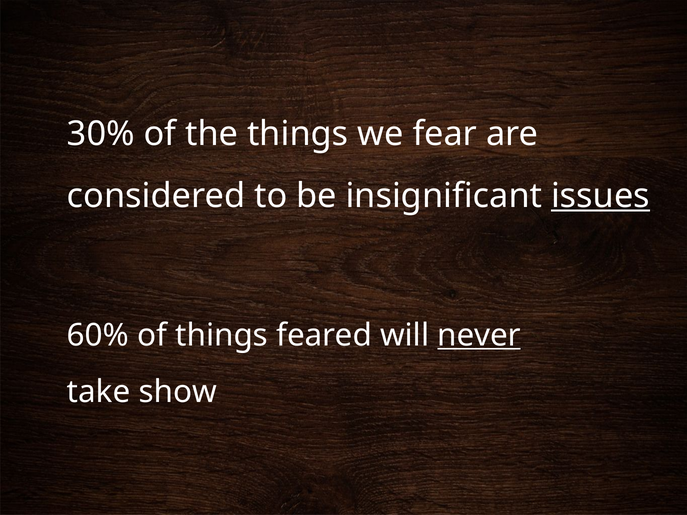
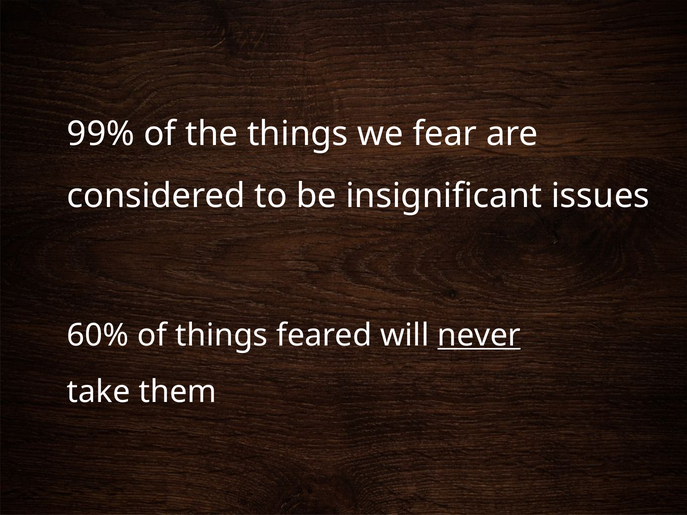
30%: 30% -> 99% (101, 134)
issues underline: present -> none (600, 196)
show: show -> them (178, 392)
